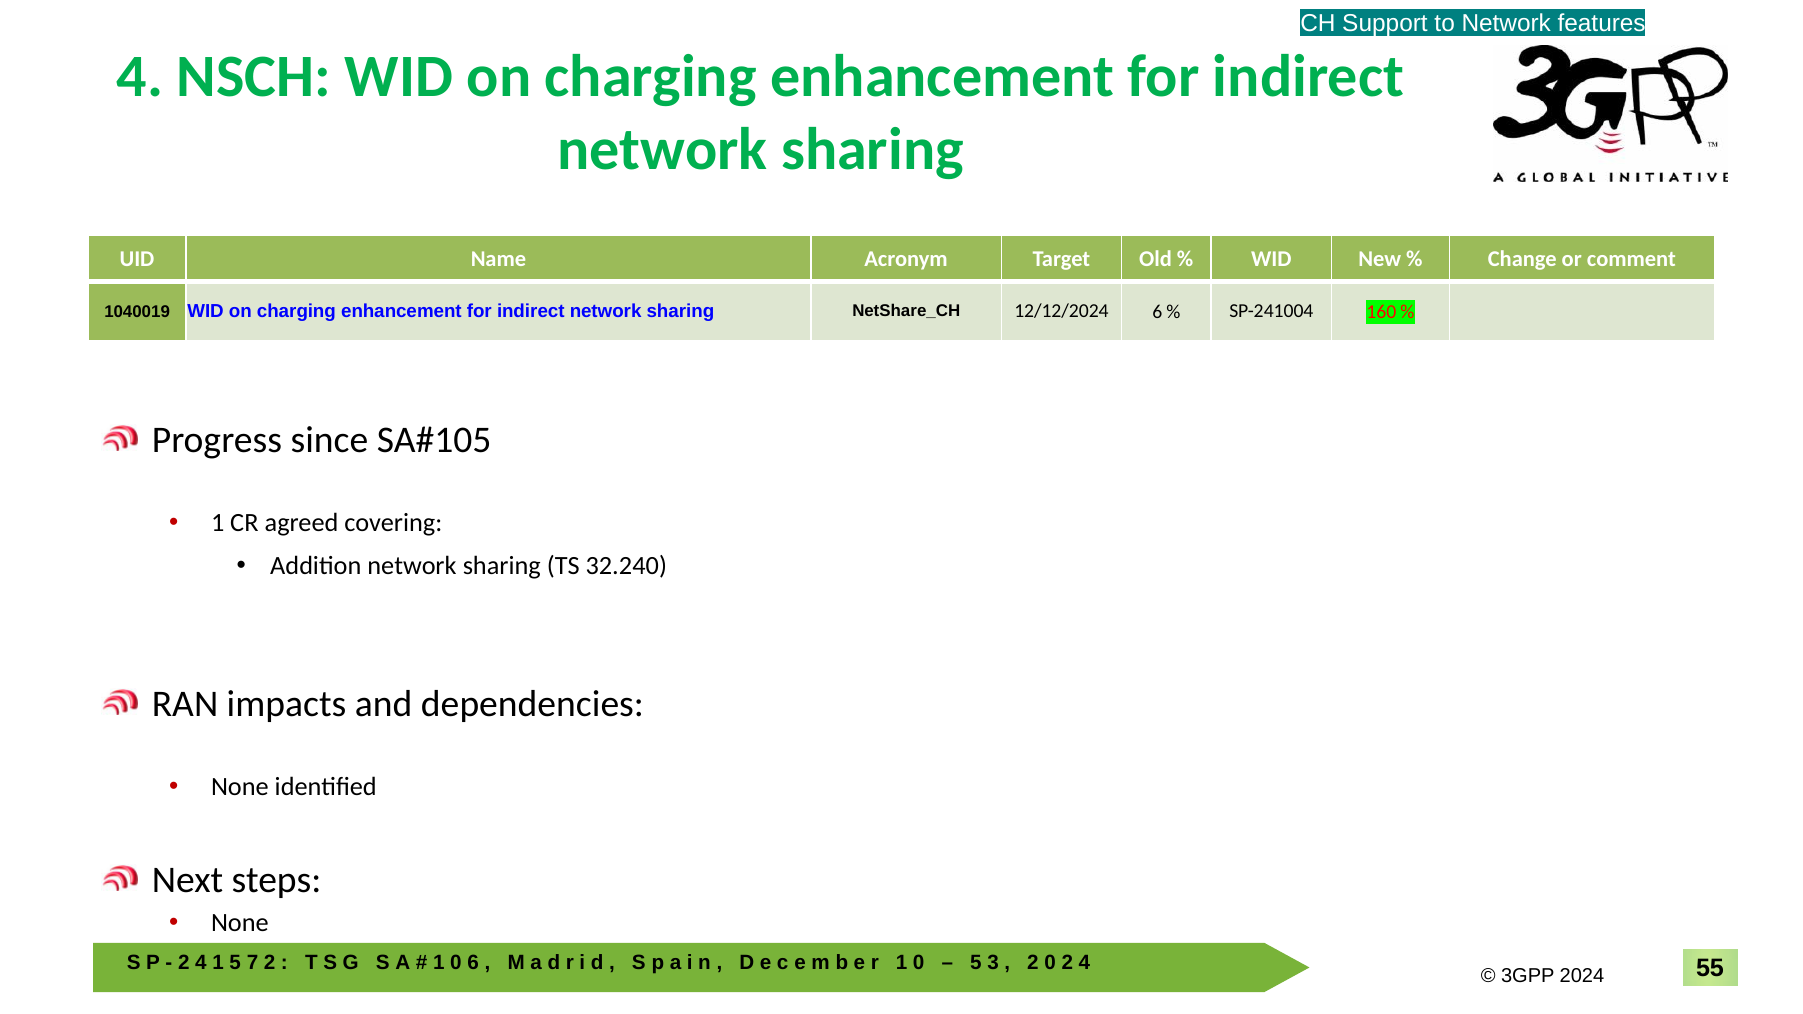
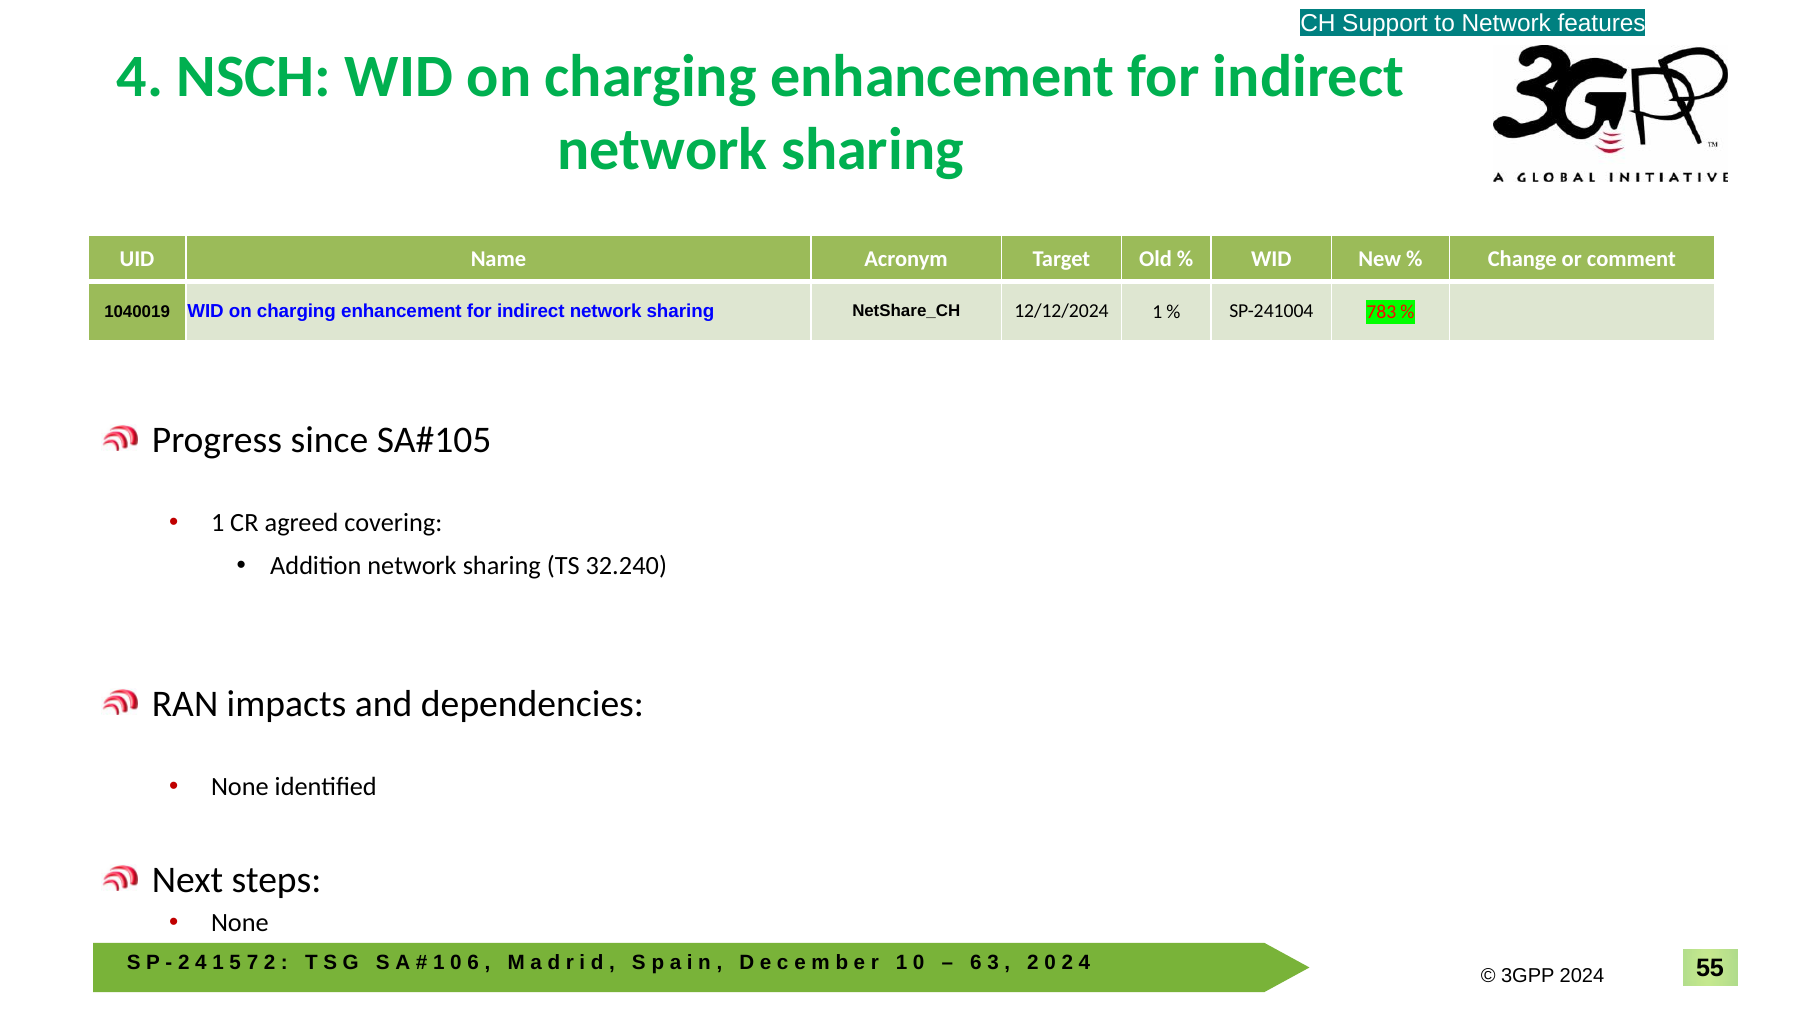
12/12/2024 6: 6 -> 1 (1157, 312)
160: 160 -> 783 (1381, 312)
5: 5 -> 6 (976, 963)
